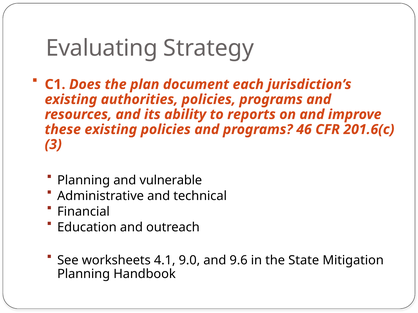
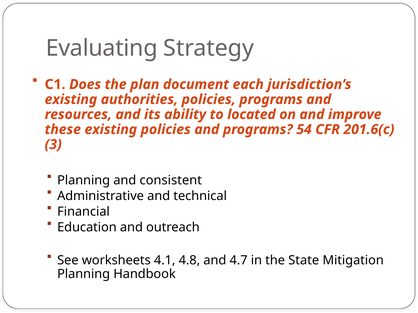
reports: reports -> located (252, 115)
46: 46 -> 54 (304, 130)
vulnerable: vulnerable -> consistent (171, 181)
9.0: 9.0 -> 4.8 (189, 261)
9.6: 9.6 -> 4.7 (239, 261)
